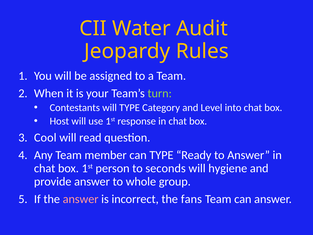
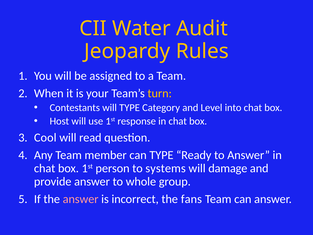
turn colour: light green -> yellow (160, 93)
seconds: seconds -> systems (166, 168)
hygiene: hygiene -> damage (228, 168)
